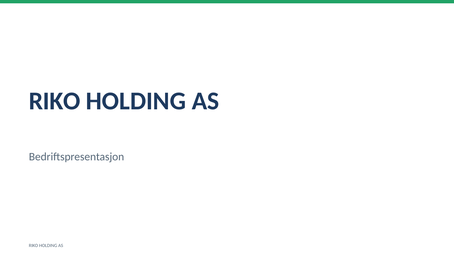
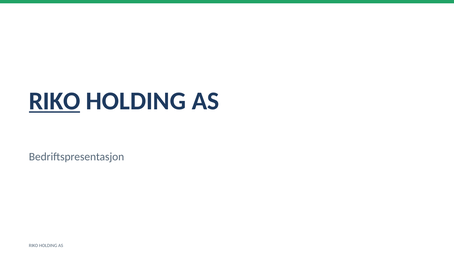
RIKO underline: none -> present (55, 101)
